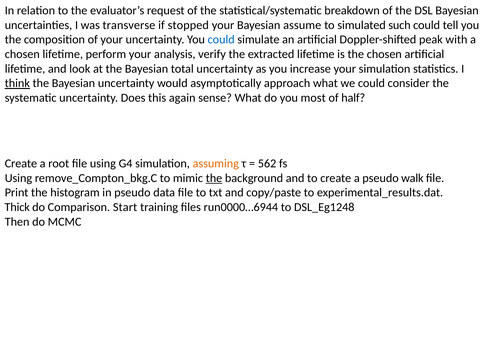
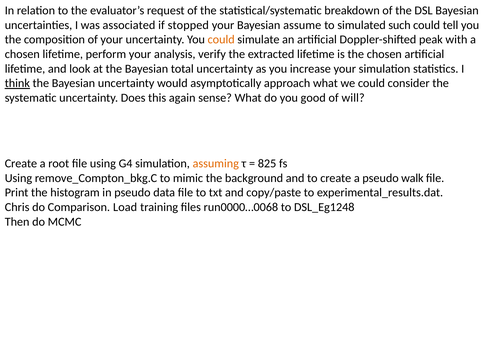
transverse: transverse -> associated (129, 25)
could colour: blue -> orange (221, 40)
most: most -> good (313, 98)
half: half -> will (353, 98)
562: 562 -> 825 (267, 164)
the underline: present -> none (214, 178)
Thick: Thick -> Chris (17, 207)
Start: Start -> Load (125, 207)
run0000…6944: run0000…6944 -> run0000…0068 (241, 207)
